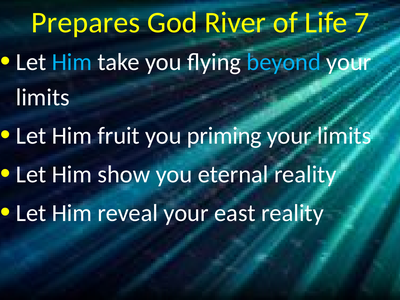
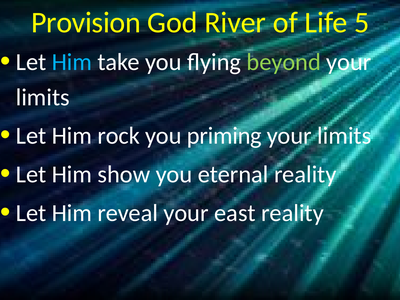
Prepares: Prepares -> Provision (86, 23)
7: 7 -> 5 (362, 23)
beyond colour: light blue -> light green (284, 62)
fruit: fruit -> rock (119, 136)
